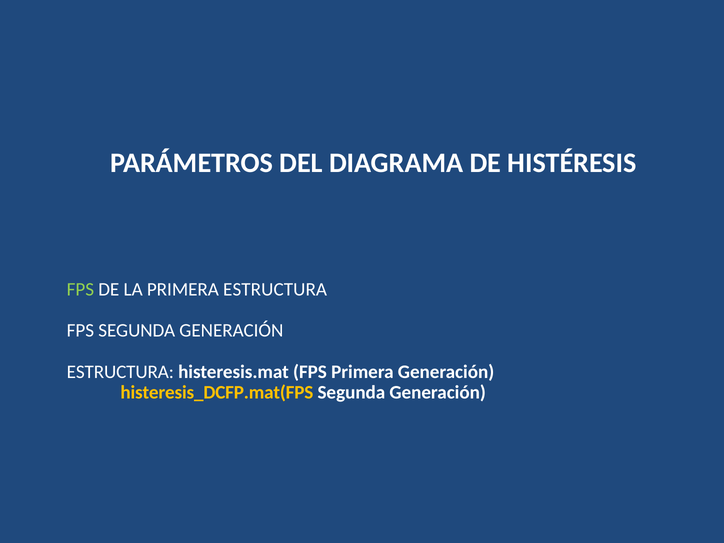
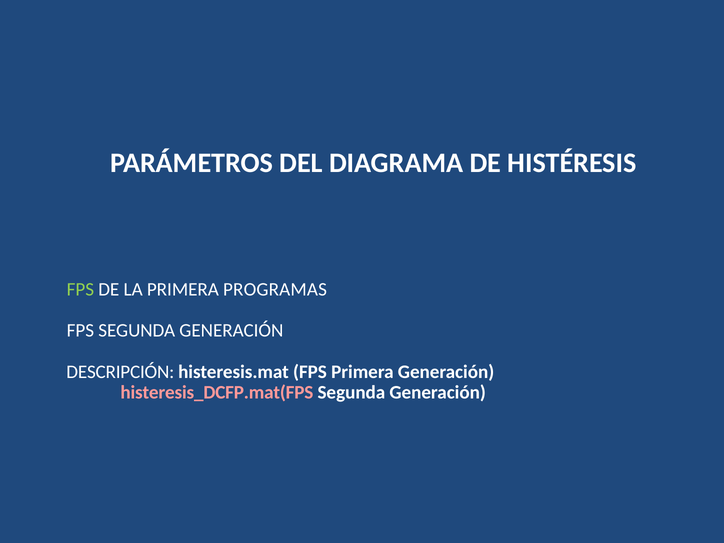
PRIMERA ESTRUCTURA: ESTRUCTURA -> PROGRAMAS (275, 289)
ESTRUCTURA: ESTRUCTURA -> DESCRIPCIÓN (120, 372)
histeresis_DCFP.mat(FPS colour: yellow -> pink (217, 392)
